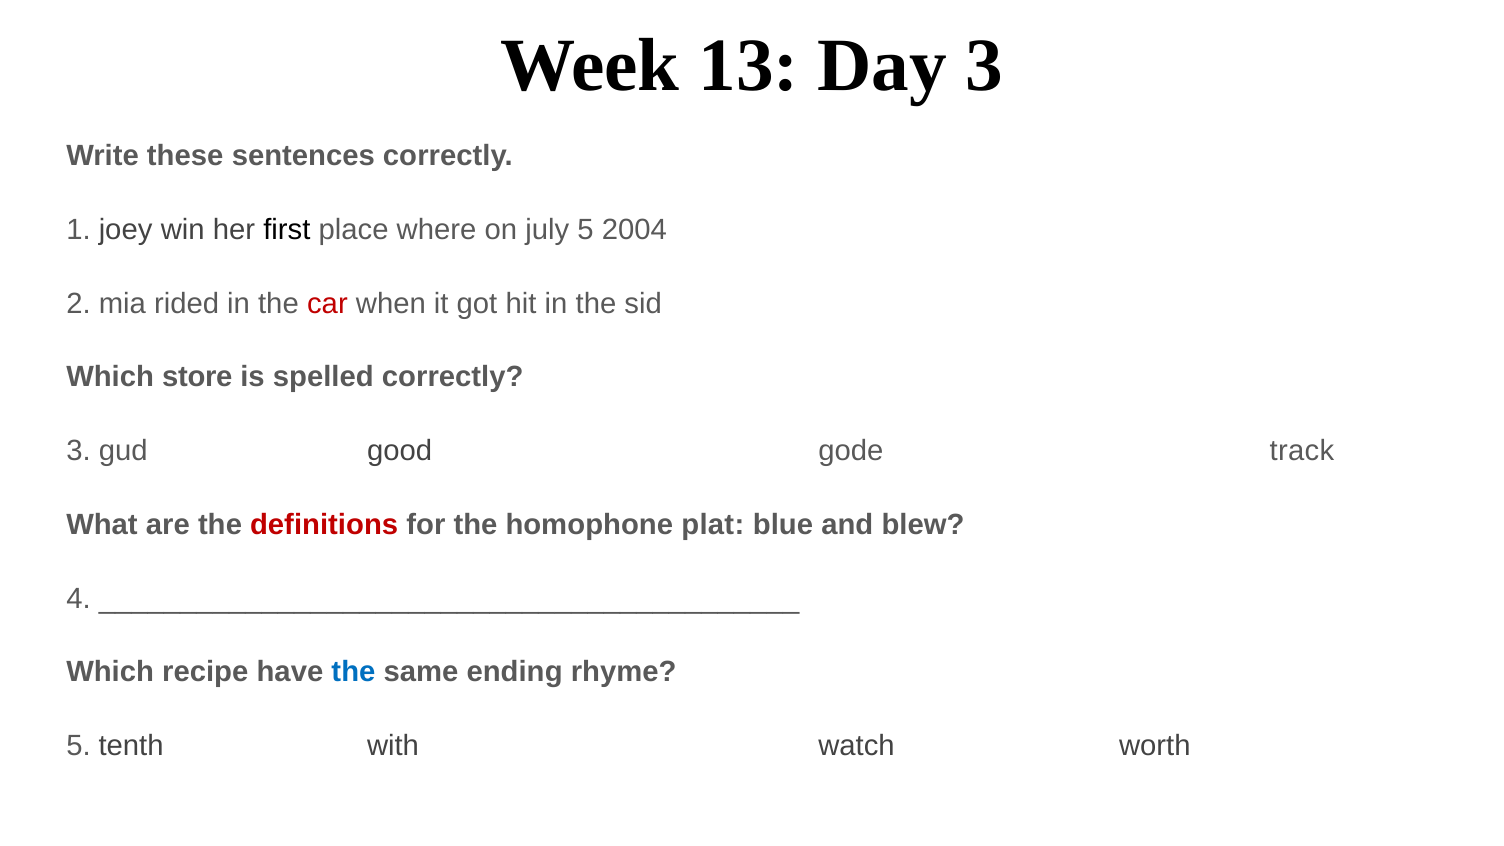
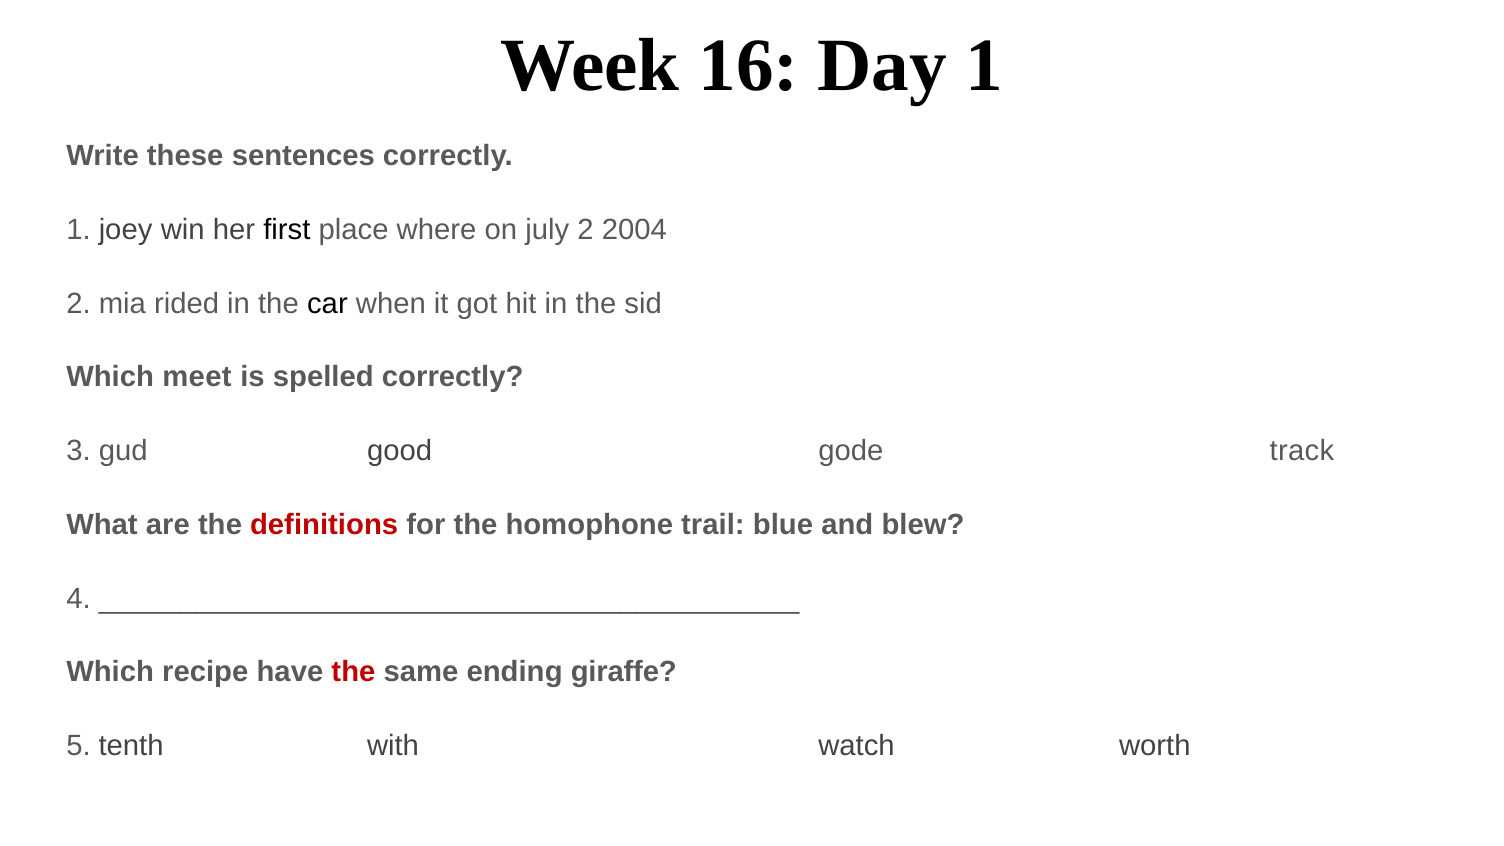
13: 13 -> 16 (749, 65)
Day 3: 3 -> 1 (985, 65)
july 5: 5 -> 2 (586, 230)
car colour: red -> black (327, 304)
store: store -> meet (197, 377)
plat: plat -> trail (713, 525)
the colour: blue -> red (353, 672)
rhyme: rhyme -> giraffe (624, 672)
